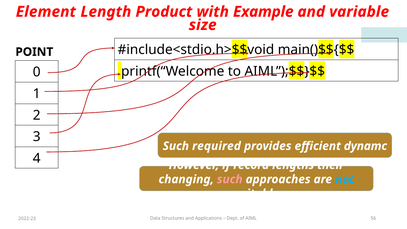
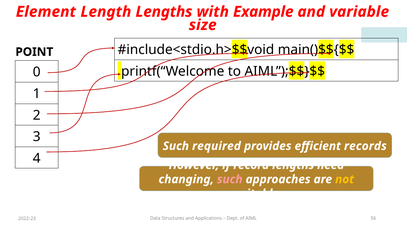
Length Product: Product -> Lengths (164, 12)
dynamc: dynamc -> records (365, 146)
their: their -> need (331, 165)
not colour: light blue -> yellow (345, 179)
